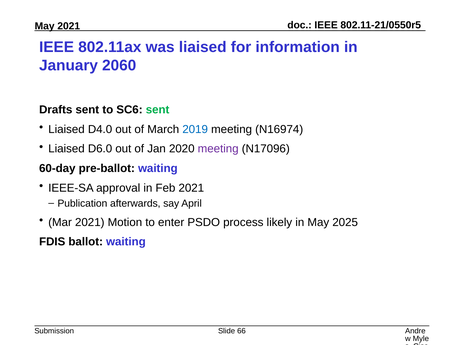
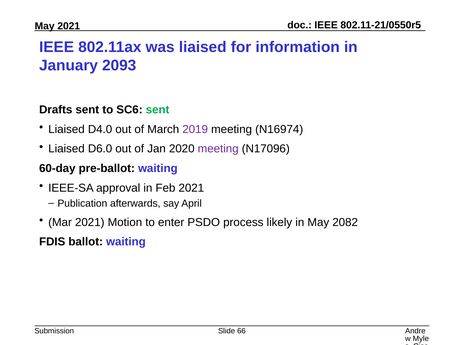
2060: 2060 -> 2093 (119, 65)
2019 colour: blue -> purple (195, 129)
2025: 2025 -> 2082 (345, 222)
